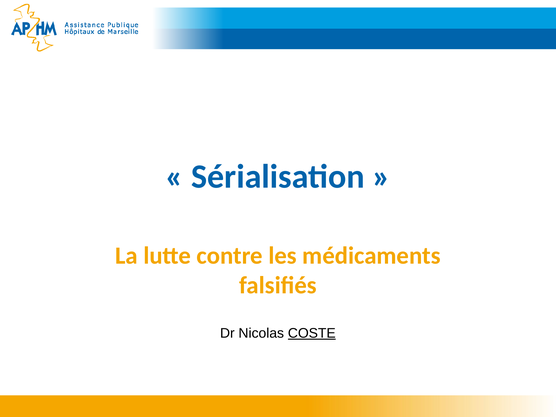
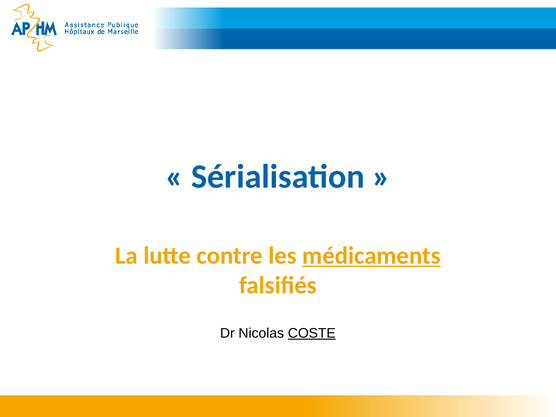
médicaments underline: none -> present (371, 256)
